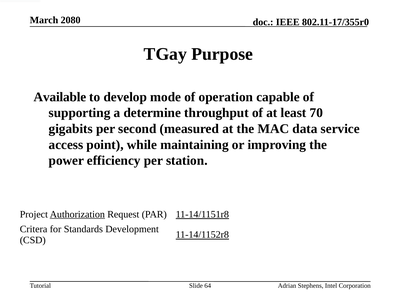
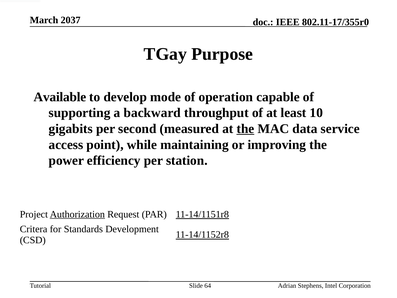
2080: 2080 -> 2037 (71, 20)
determine: determine -> backward (152, 113)
70: 70 -> 10 (316, 113)
the underline: none -> present (245, 129)
